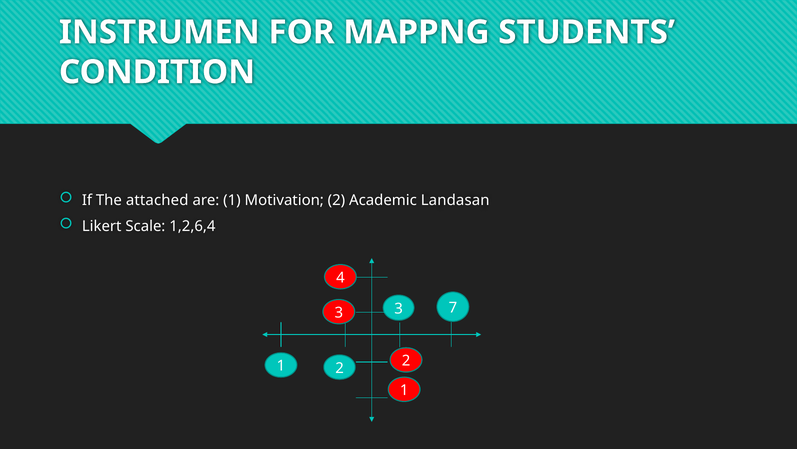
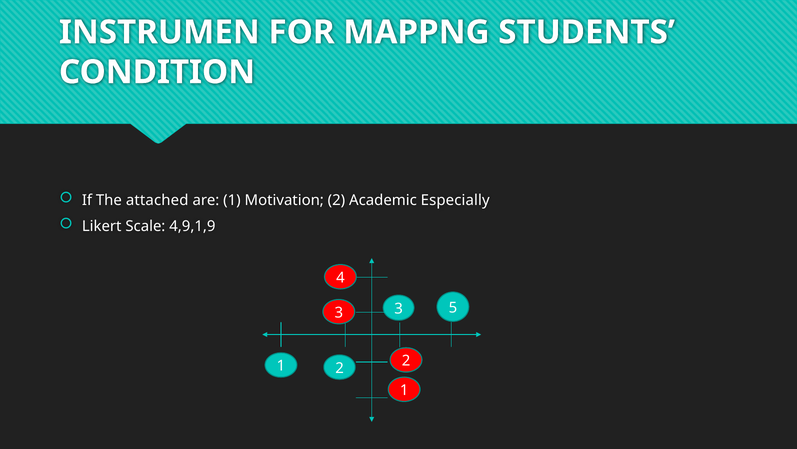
Landasan: Landasan -> Especially (455, 200)
1,2,6,4: 1,2,6,4 -> 4,9,1,9 (192, 226)
7: 7 -> 5 (453, 307)
